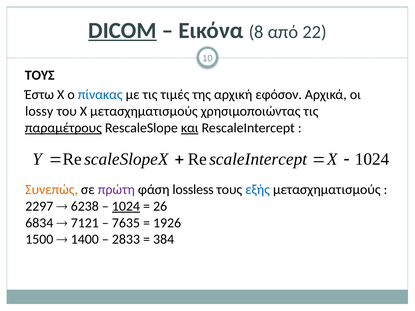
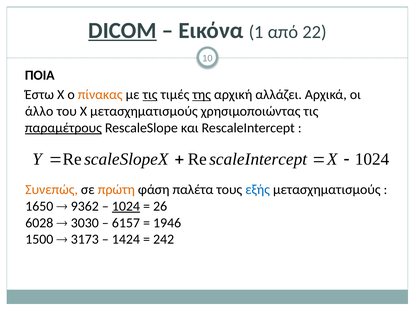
8: 8 -> 1 (256, 32)
ΤΟΥΣ: ΤΟΥΣ -> ΠΟΙΑ (40, 75)
πίνακας colour: blue -> orange (100, 95)
τις underline: none -> present (150, 95)
της underline: none -> present (202, 95)
εφόσον: εφόσον -> αλλάζει (279, 95)
lossy: lossy -> άλλο (39, 111)
και underline: present -> none (190, 128)
πρώτη colour: purple -> orange (116, 190)
lossless: lossless -> παλέτα (193, 190)
2297: 2297 -> 1650 (39, 206)
6238: 6238 -> 9362 (85, 206)
6834: 6834 -> 6028 (39, 223)
7121: 7121 -> 3030 (85, 223)
7635: 7635 -> 6157 (126, 223)
1926: 1926 -> 1946 (167, 223)
1400: 1400 -> 3173 (85, 240)
2833: 2833 -> 1424 (126, 240)
384: 384 -> 242 (164, 240)
